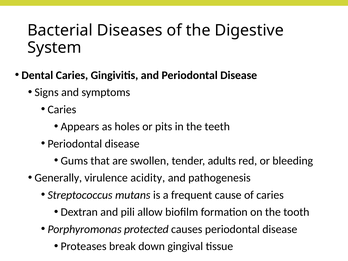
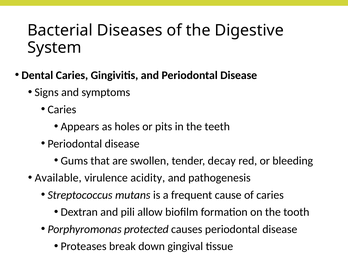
adults: adults -> decay (222, 161)
Generally: Generally -> Available (58, 178)
